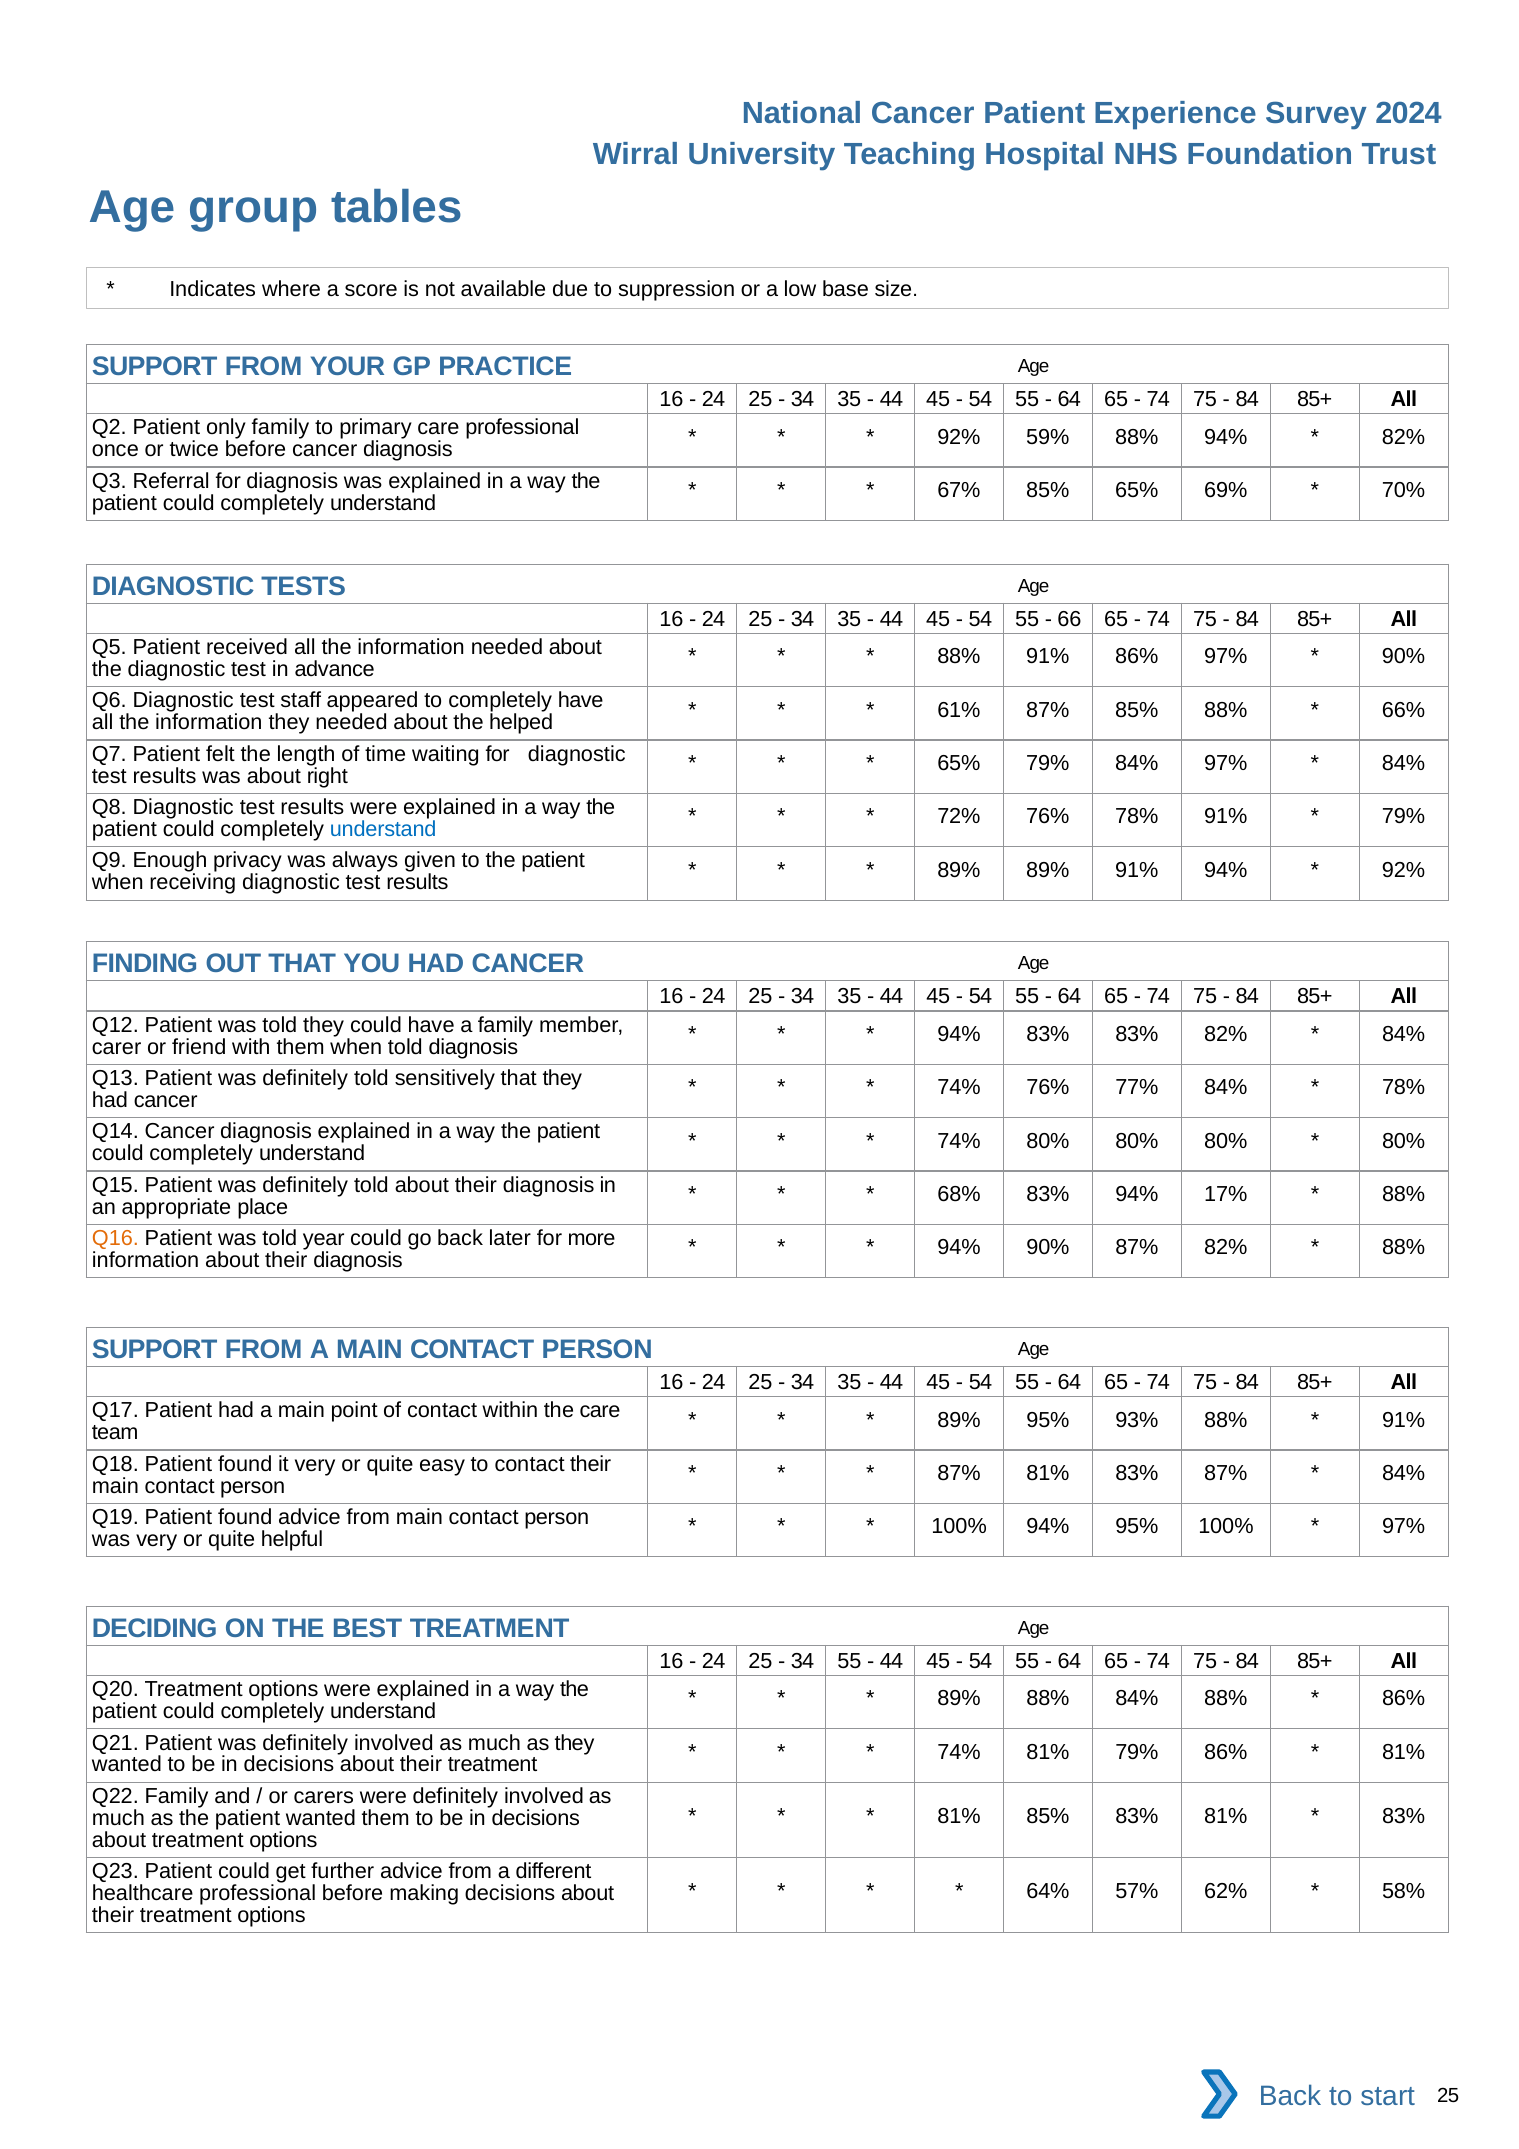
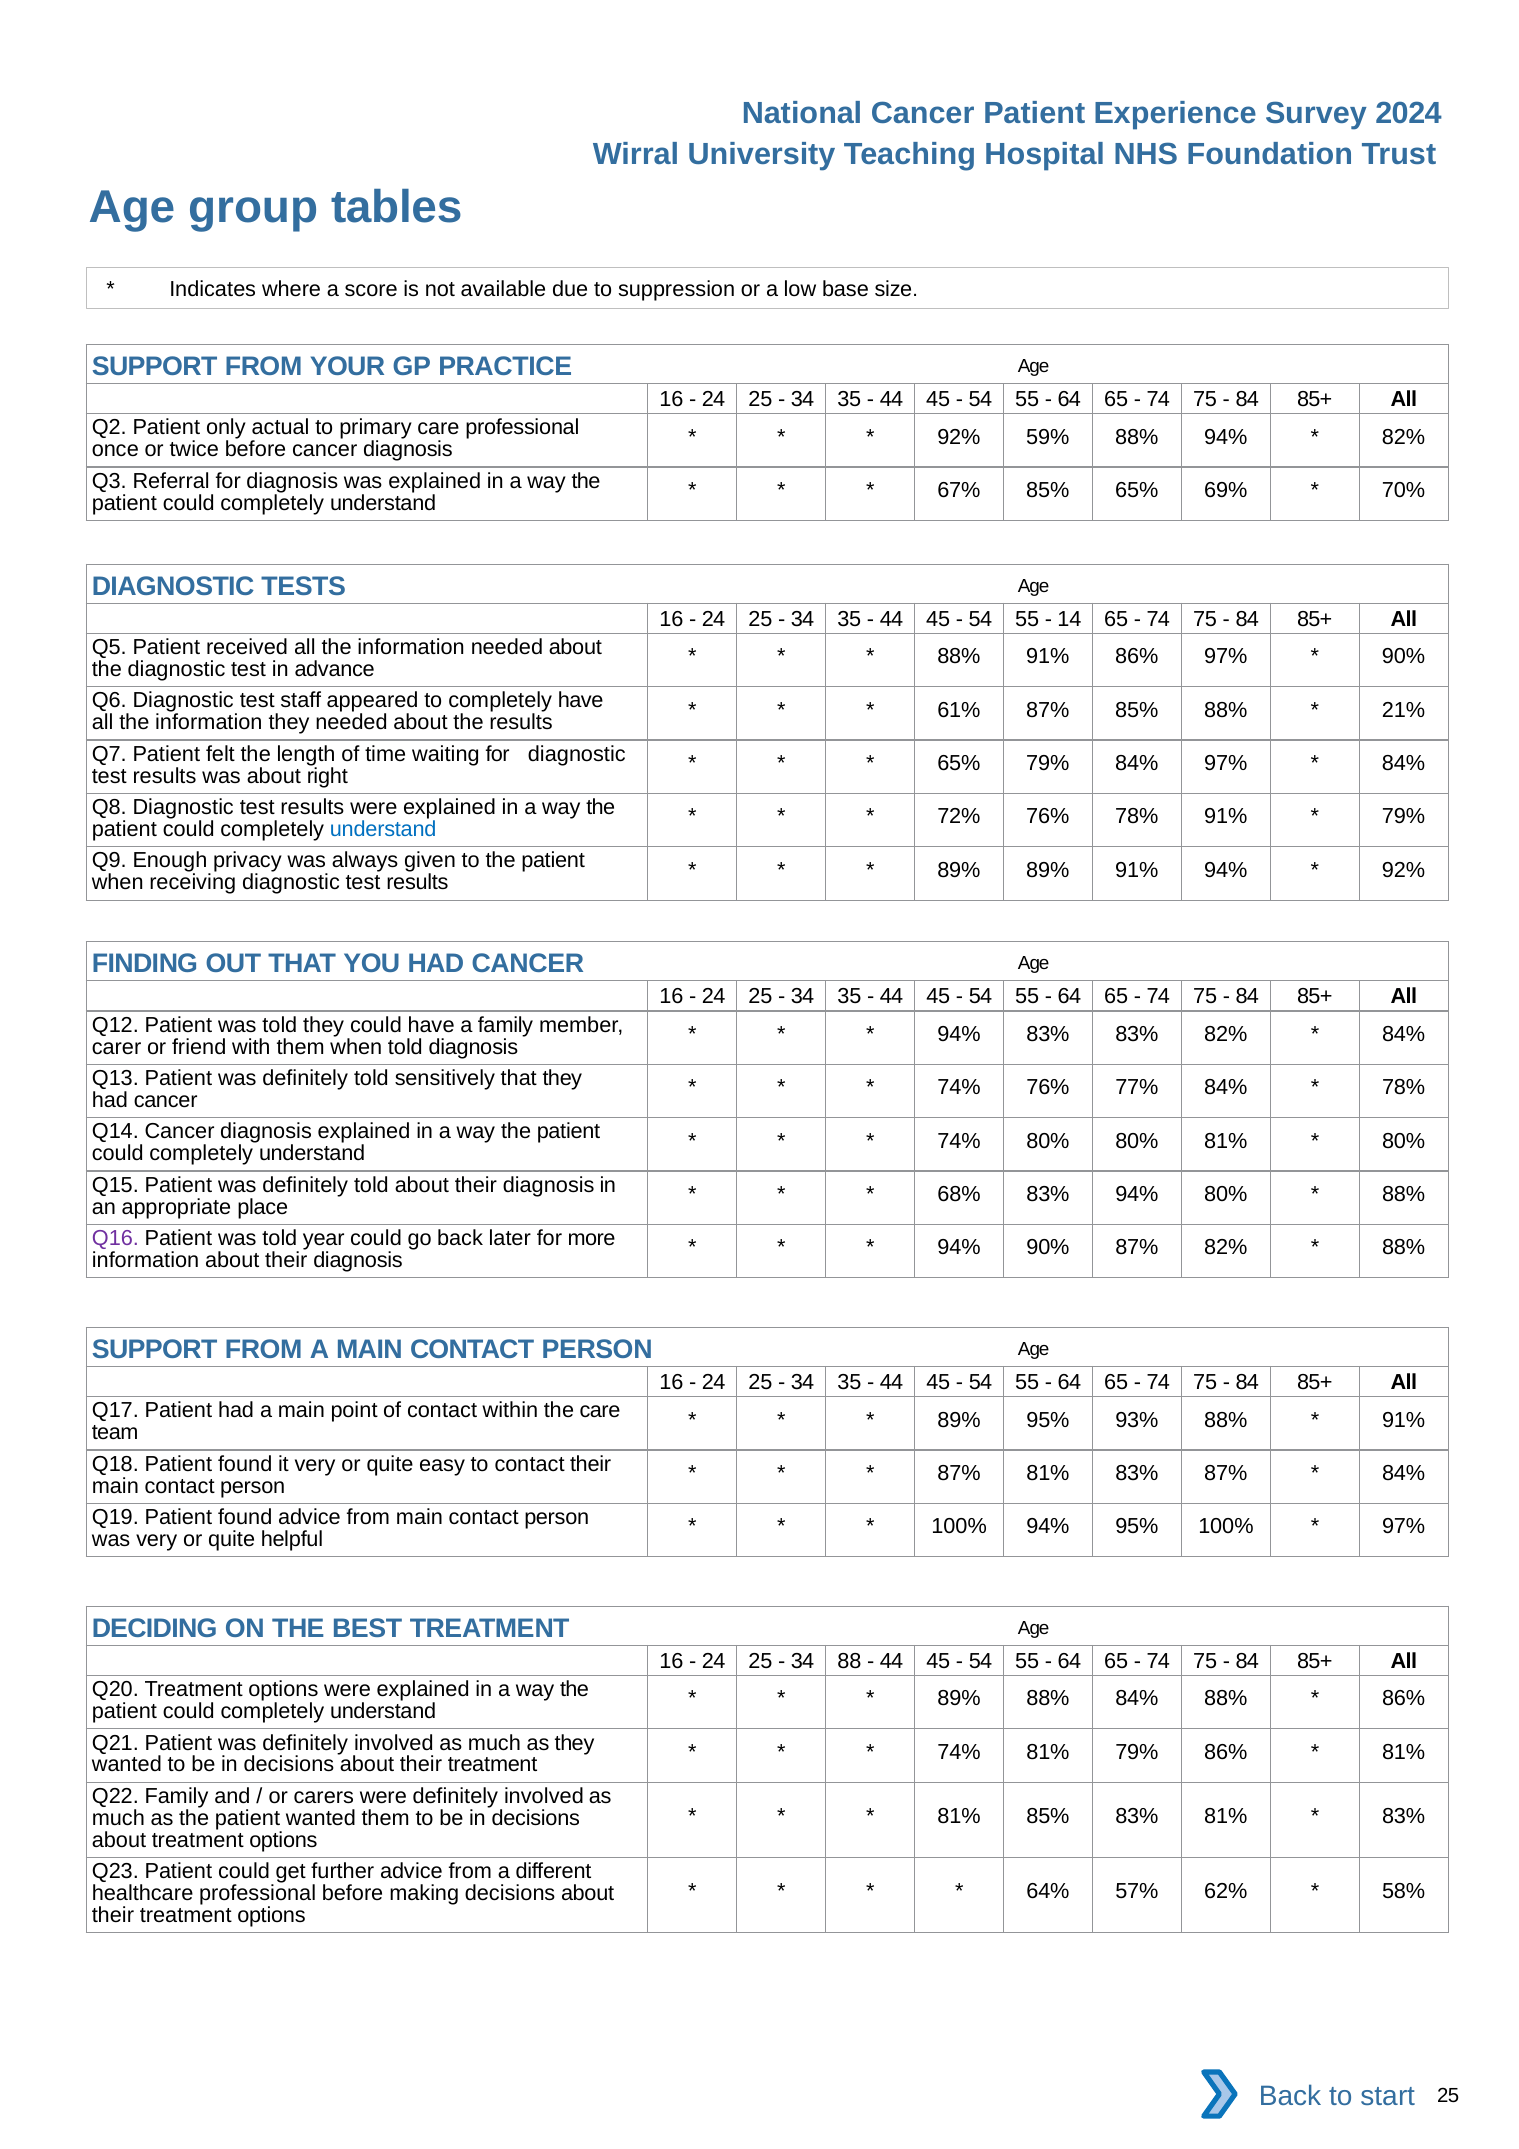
only family: family -> actual (281, 428)
66: 66 -> 14 (1069, 619)
66%: 66% -> 21% (1404, 710)
the helped: helped -> results (521, 723)
80% 80% 80%: 80% -> 81% (1226, 1141)
94% 17%: 17% -> 80% (1226, 1195)
Q16 colour: orange -> purple (115, 1239)
34 55: 55 -> 88 (849, 1662)
